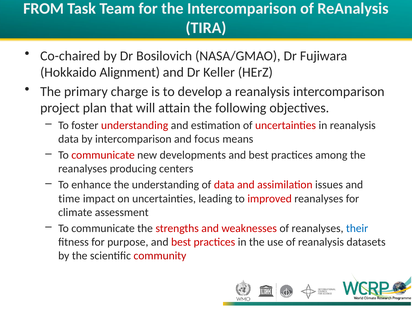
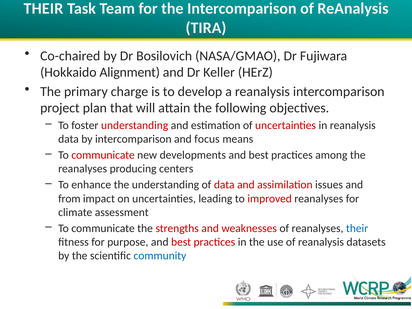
FROM: FROM -> THEIR (43, 9)
time: time -> from (69, 199)
community colour: red -> blue (160, 256)
